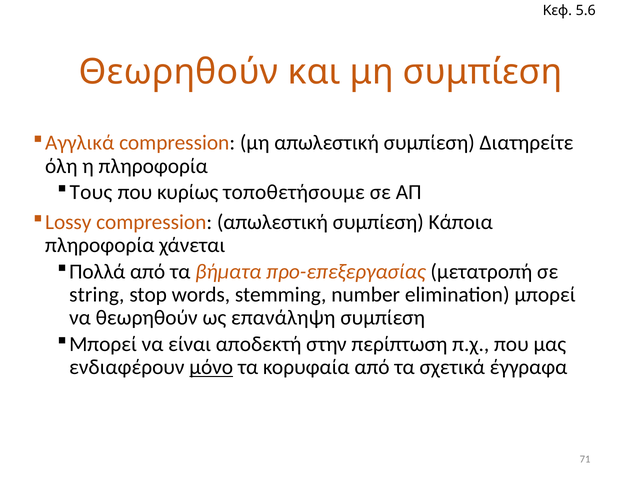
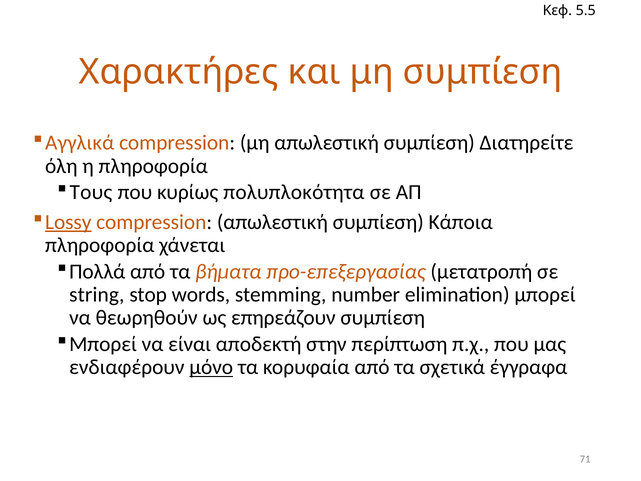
5.6: 5.6 -> 5.5 (586, 10)
Θεωρηθούν: Θεωρηθούν -> Χαρακτήρες (179, 72)
τοποθετήσουμε: τοποθετήσουμε -> πολυπλοκότητα (294, 192)
Lossy underline: none -> present (68, 222)
επανάληψη: επανάληψη -> επηρεάζουν (283, 318)
